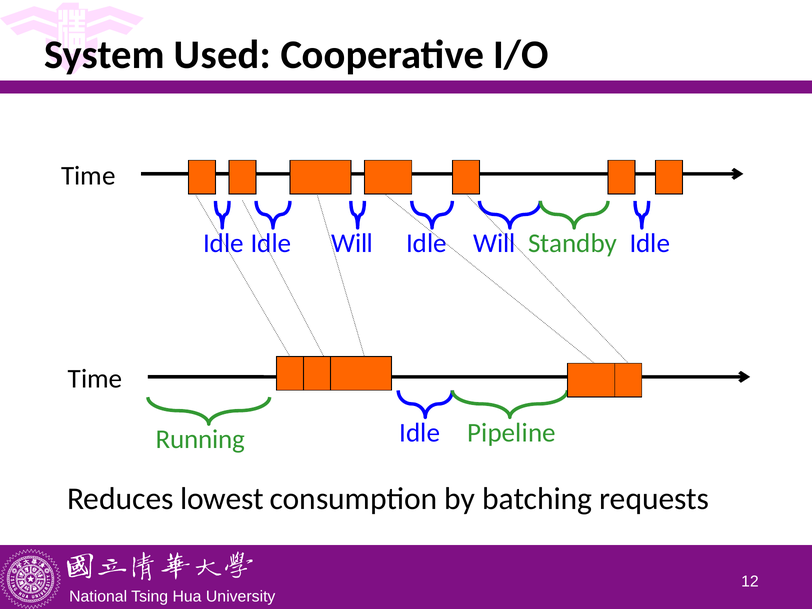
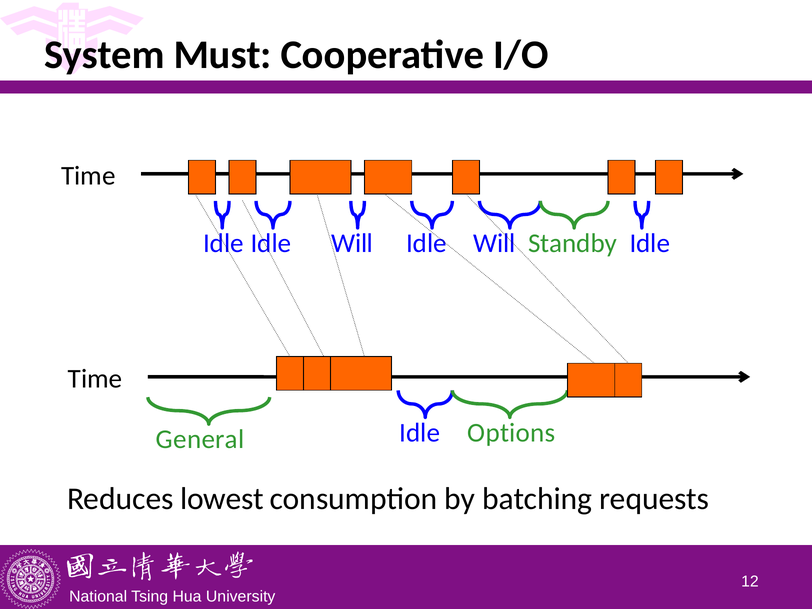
Used: Used -> Must (223, 55)
Running: Running -> General (200, 440)
Pipeline: Pipeline -> Options (511, 433)
